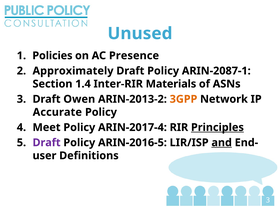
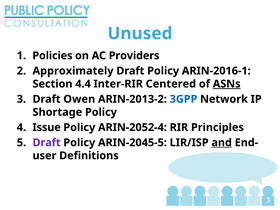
Presence: Presence -> Providers (134, 56)
ARIN-2087-1: ARIN-2087-1 -> ARIN-2016-1 (216, 71)
1.4: 1.4 -> 4.4 (83, 84)
Materials: Materials -> Centered (171, 84)
ASNs underline: none -> present (227, 84)
3GPP colour: orange -> blue (183, 99)
Accurate: Accurate -> Shortage (57, 112)
Meet: Meet -> Issue (47, 127)
ARIN-2017-4: ARIN-2017-4 -> ARIN-2052-4 (132, 127)
Principles underline: present -> none (217, 127)
ARIN-2016-5: ARIN-2016-5 -> ARIN-2045-5 (132, 143)
